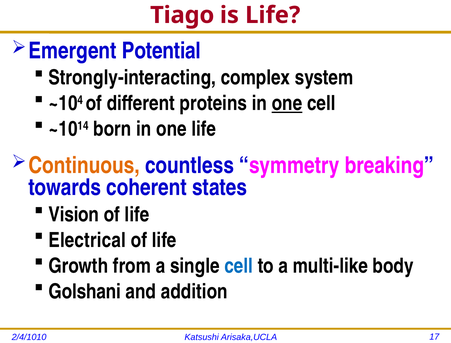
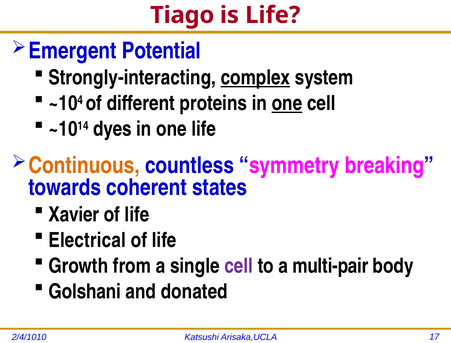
complex underline: none -> present (255, 78)
born: born -> dyes (113, 129)
Vision: Vision -> Xavier (74, 215)
cell colour: blue -> purple (239, 266)
multi-like: multi-like -> multi-pair (330, 266)
addition: addition -> donated (194, 292)
